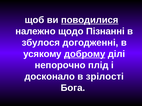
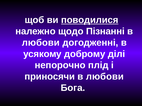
збулося: збулося -> любови (41, 43)
доброму underline: present -> none (85, 54)
досконало: досконало -> приносячи (50, 77)
зрілості: зрілості -> любови (105, 77)
